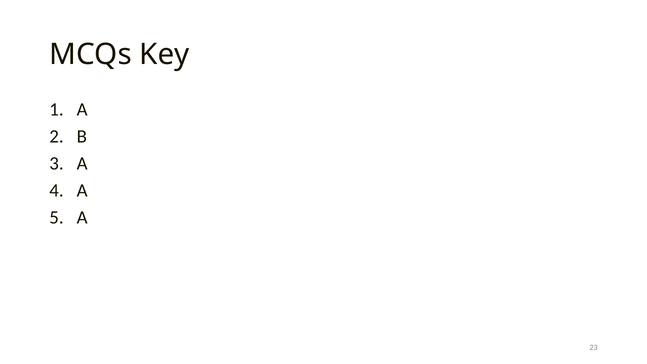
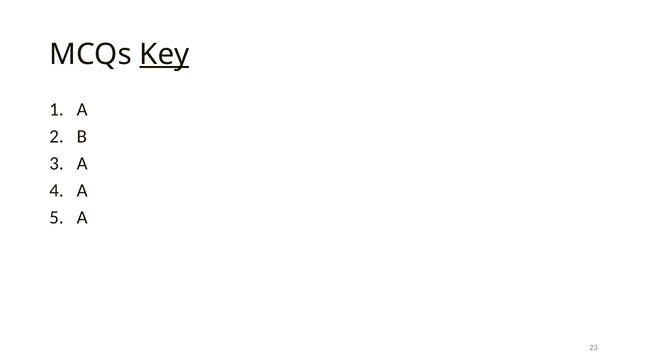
Key underline: none -> present (164, 54)
